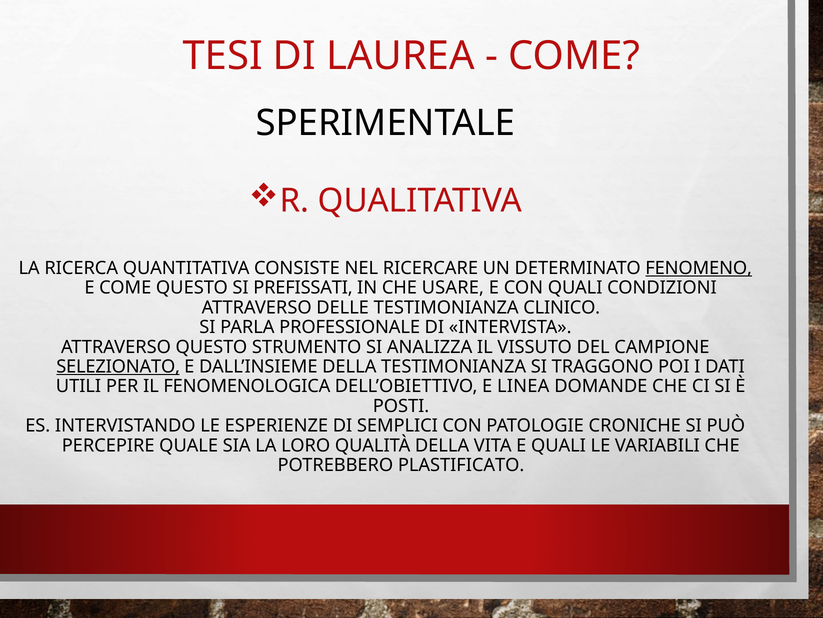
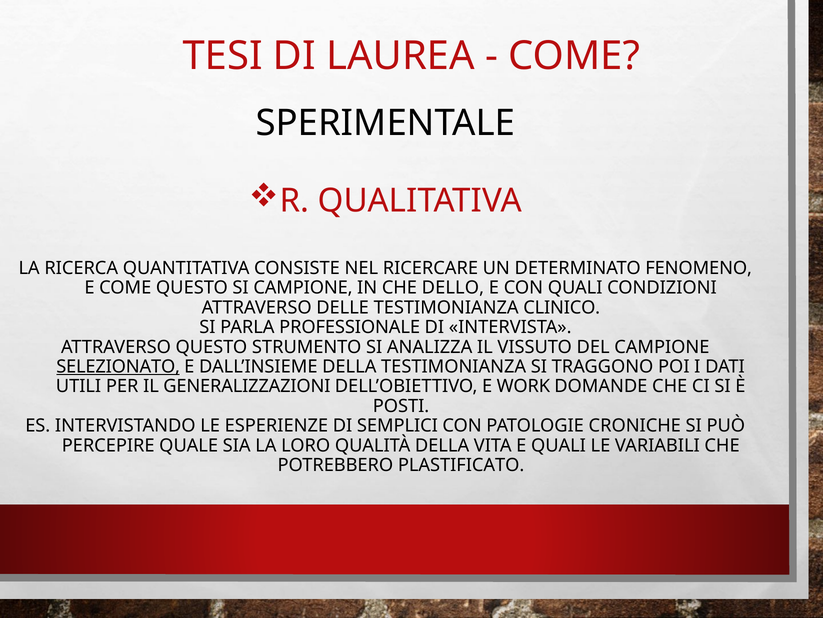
FENOMENO underline: present -> none (699, 268)
SI PREFISSATI: PREFISSATI -> CAMPIONE (303, 287)
USARE: USARE -> DELLO (453, 287)
FENOMENOLOGICA: FENOMENOLOGICA -> GENERALIZZAZIONI (247, 386)
LINEA: LINEA -> WORK (523, 386)
